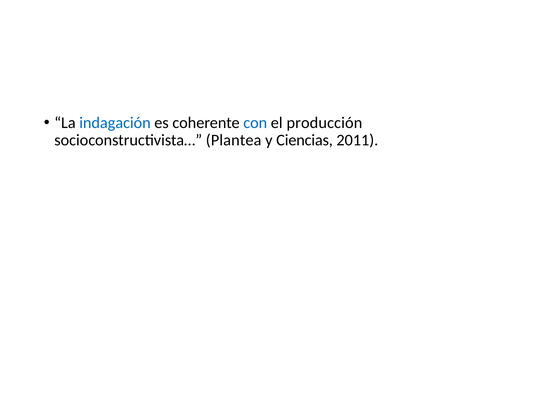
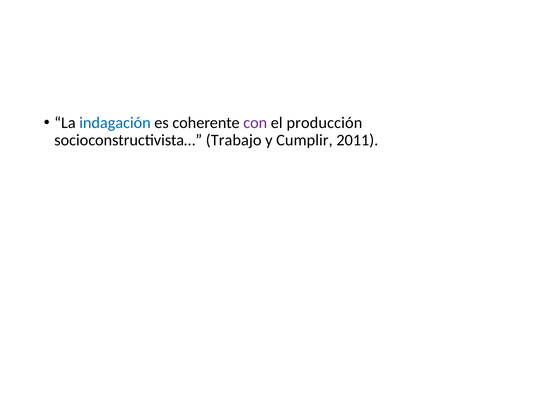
con colour: blue -> purple (255, 123)
Plantea: Plantea -> Trabajo (234, 140)
Ciencias: Ciencias -> Cumplir (304, 140)
